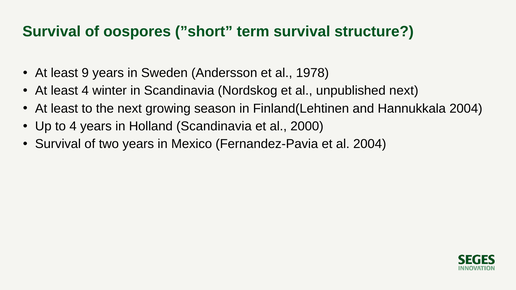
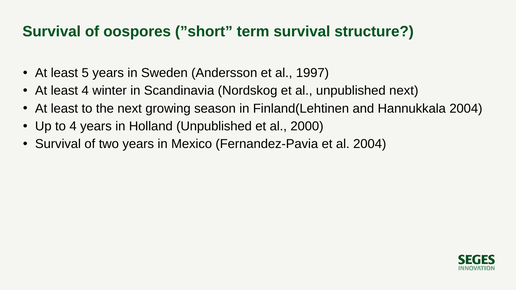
9: 9 -> 5 (85, 73)
1978: 1978 -> 1997 (312, 73)
Holland Scandinavia: Scandinavia -> Unpublished (214, 126)
